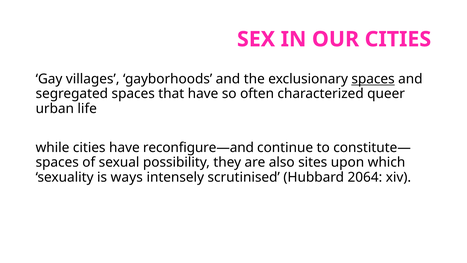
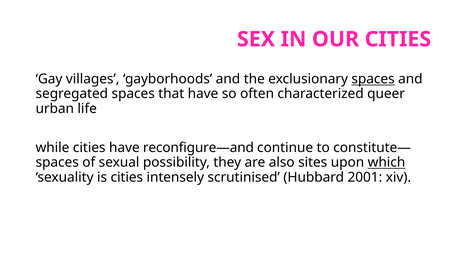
which underline: none -> present (387, 162)
is ways: ways -> cities (127, 177)
2064: 2064 -> 2001 (365, 177)
